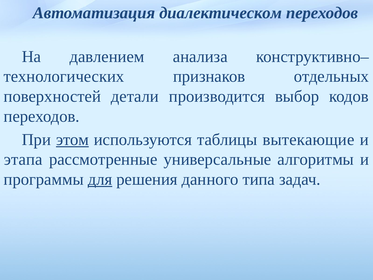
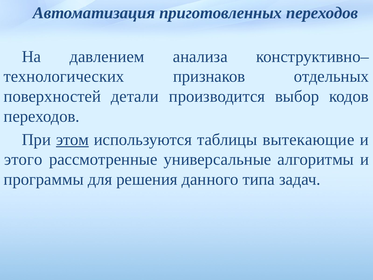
диалектическом: диалектическом -> приготовленных (221, 13)
этапа: этапа -> этого (23, 159)
для underline: present -> none (100, 179)
